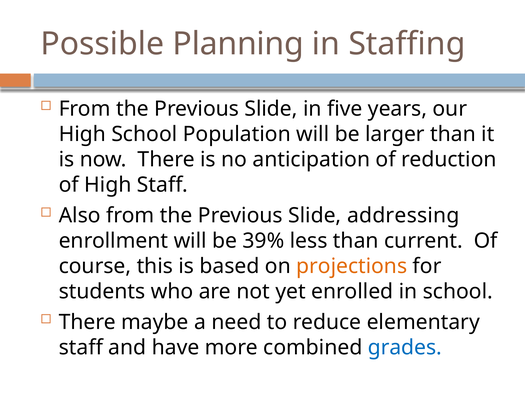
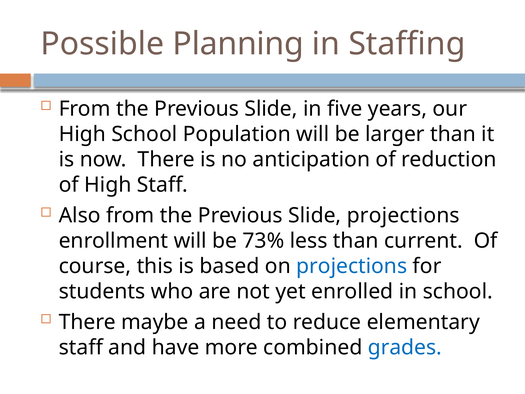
Slide addressing: addressing -> projections (403, 215)
39%: 39% -> 73% (263, 241)
projections colour: orange -> blue (352, 266)
